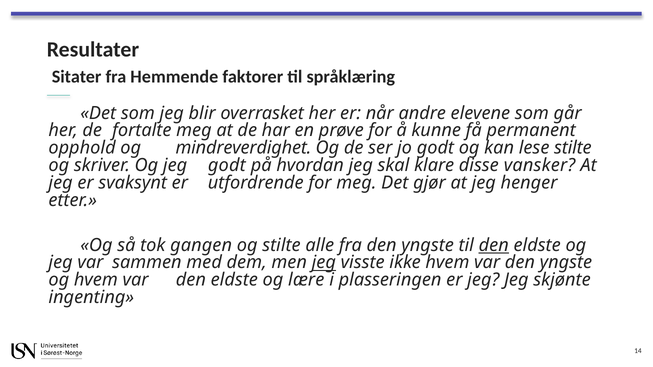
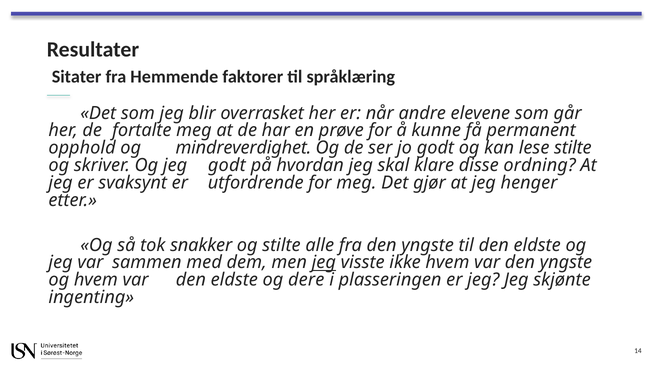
vansker: vansker -> ordning (540, 165)
gangen: gangen -> snakker (201, 245)
den underline: present -> none (494, 245)
lære: lære -> dere (306, 280)
